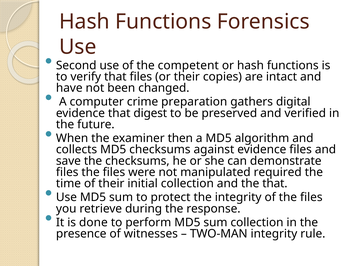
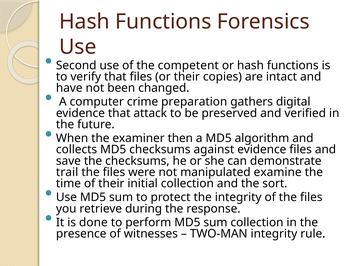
digest: digest -> attack (150, 113)
files: files -> trail (67, 172)
required: required -> examine (278, 172)
the that: that -> sort (275, 183)
